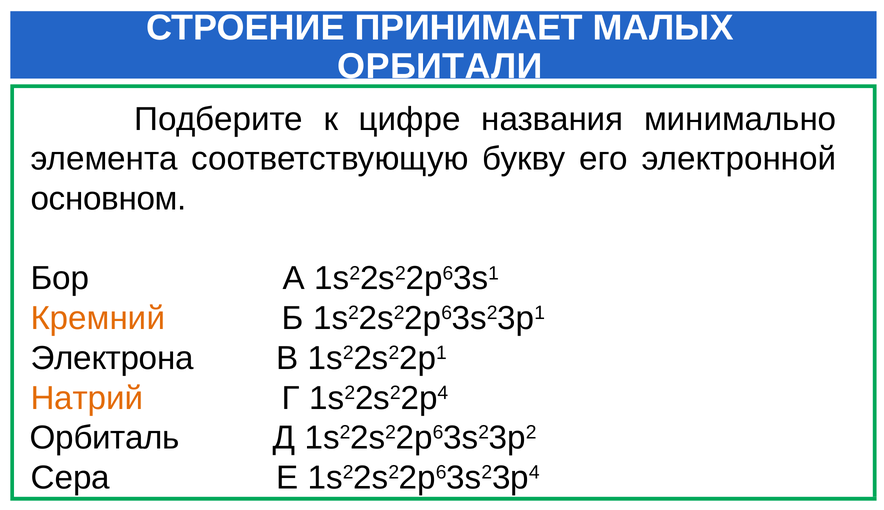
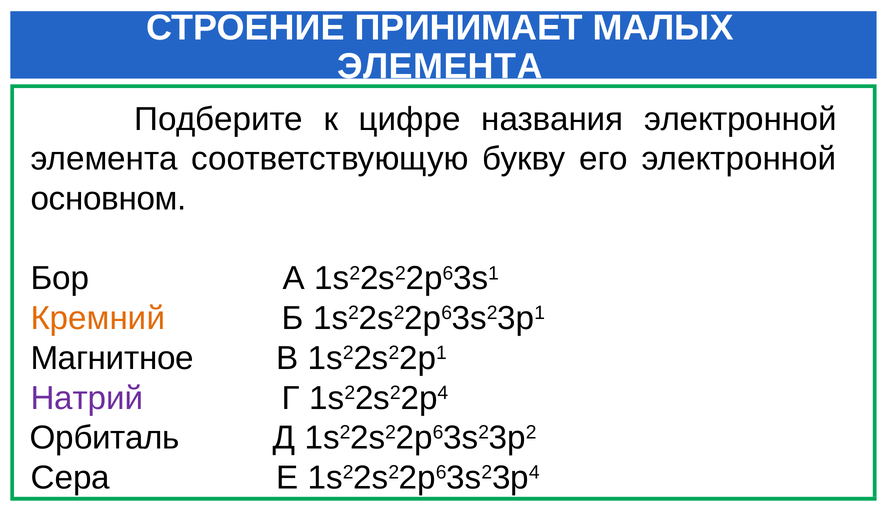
ОРБИТАЛИ: ОРБИТАЛИ -> ЭЛЕМЕНТА (440, 67)
названия минимально: минимально -> электронной (740, 119)
Электрона: Электрона -> Магнитное (112, 358)
Натрий colour: orange -> purple (87, 398)
